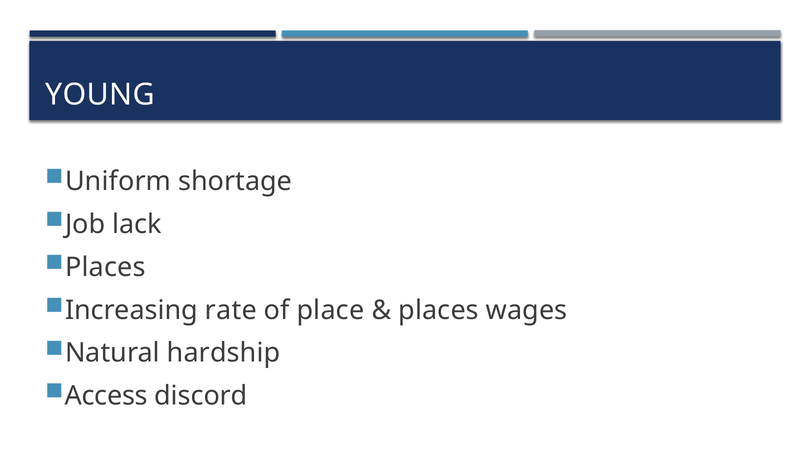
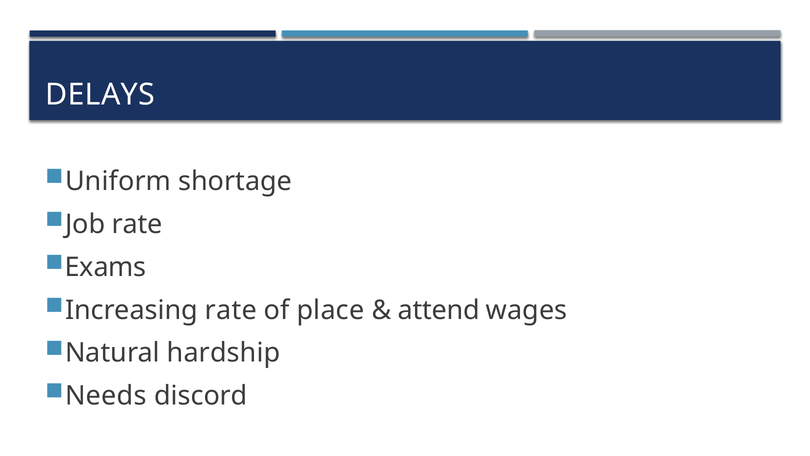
YOUNG: YOUNG -> DELAYS (100, 95)
Job lack: lack -> rate (137, 224)
Places: Places -> Exams (106, 267)
places: places -> attend (439, 310)
Access: Access -> Needs (106, 396)
